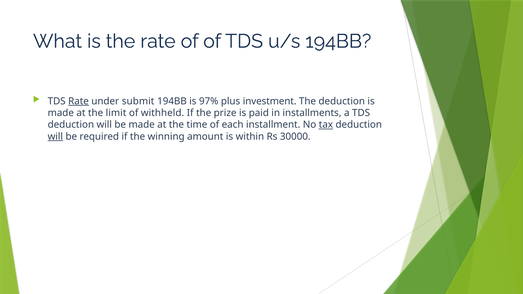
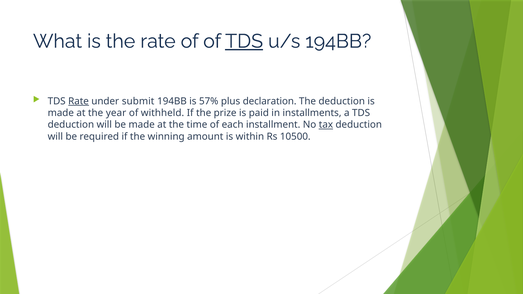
TDS underline: none -> present (244, 41)
97%: 97% -> 57% (209, 101)
investment: investment -> declaration (270, 101)
limit: limit -> year (116, 113)
will underline: present -> none (55, 137)
30000: 30000 -> 10500 (295, 137)
